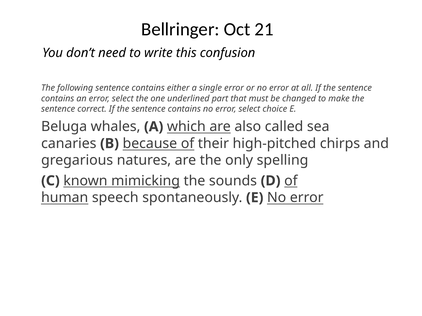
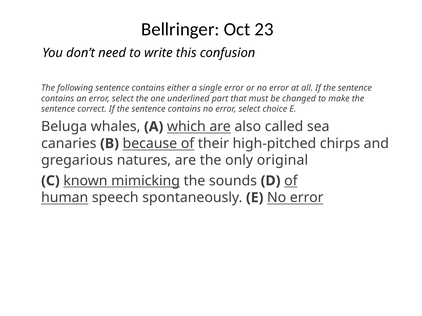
21: 21 -> 23 (264, 29)
spelling: spelling -> original (282, 161)
